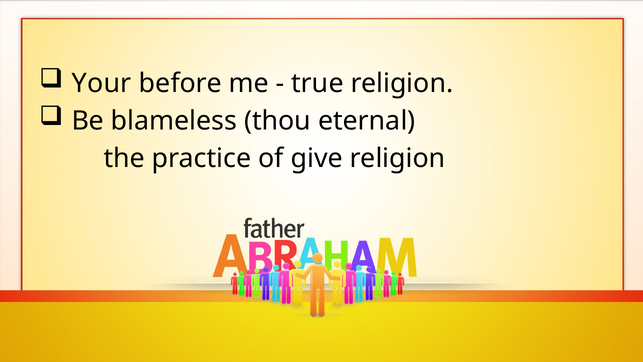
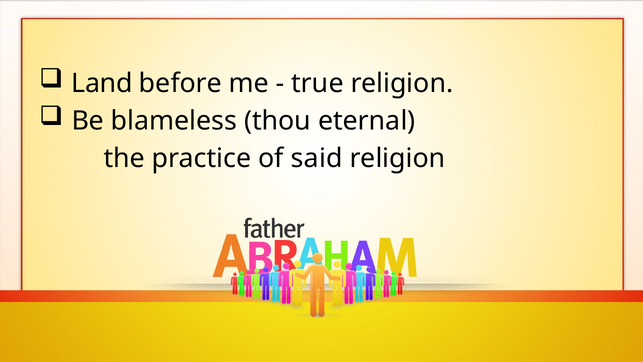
Your: Your -> Land (102, 83)
give: give -> said (317, 158)
